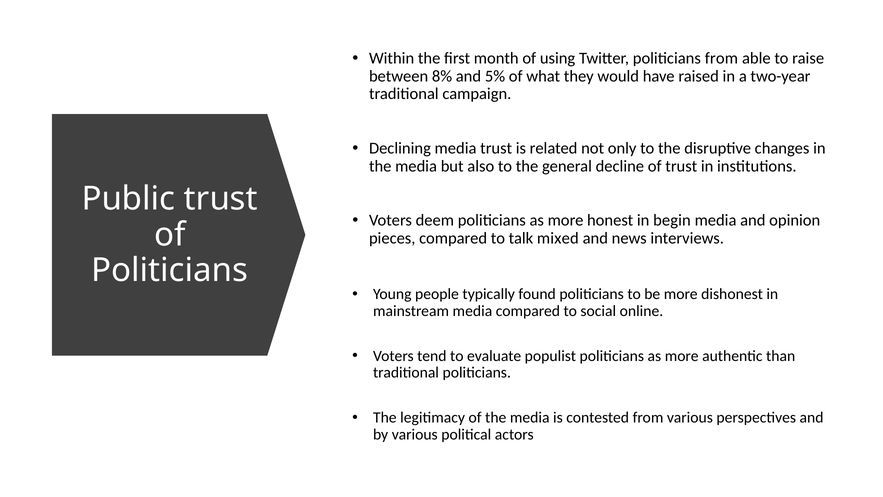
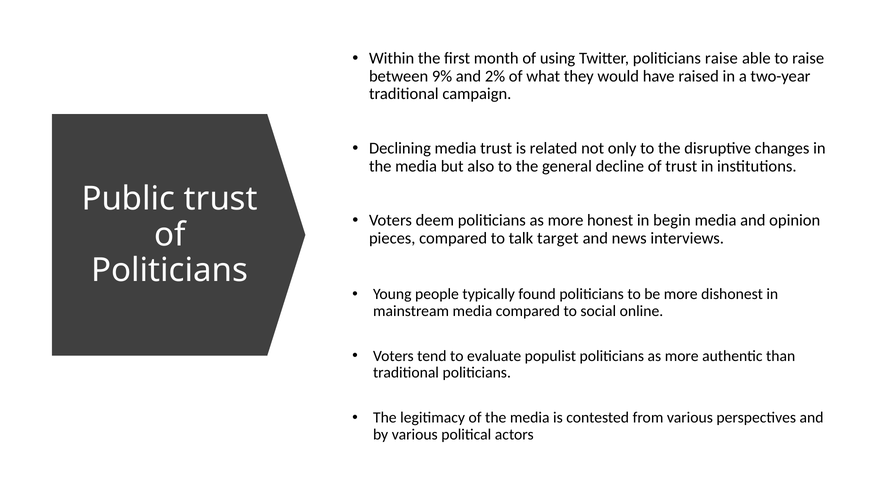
politicians from: from -> raise (721, 58)
8%: 8% -> 9% (442, 76)
5%: 5% -> 2% (495, 76)
mixed: mixed -> target (558, 238)
